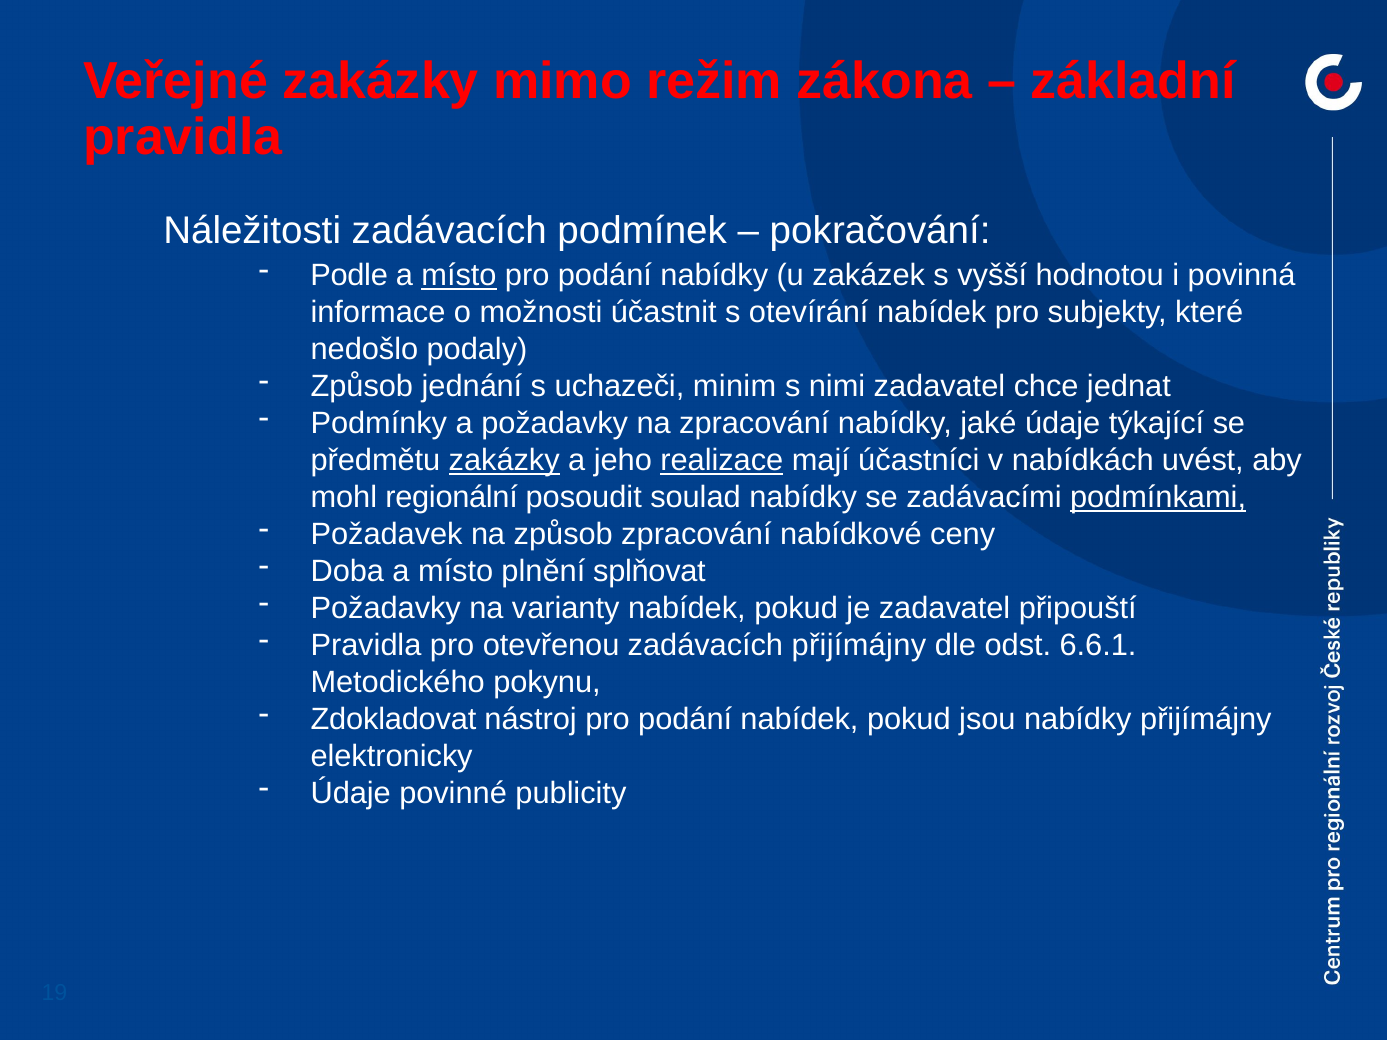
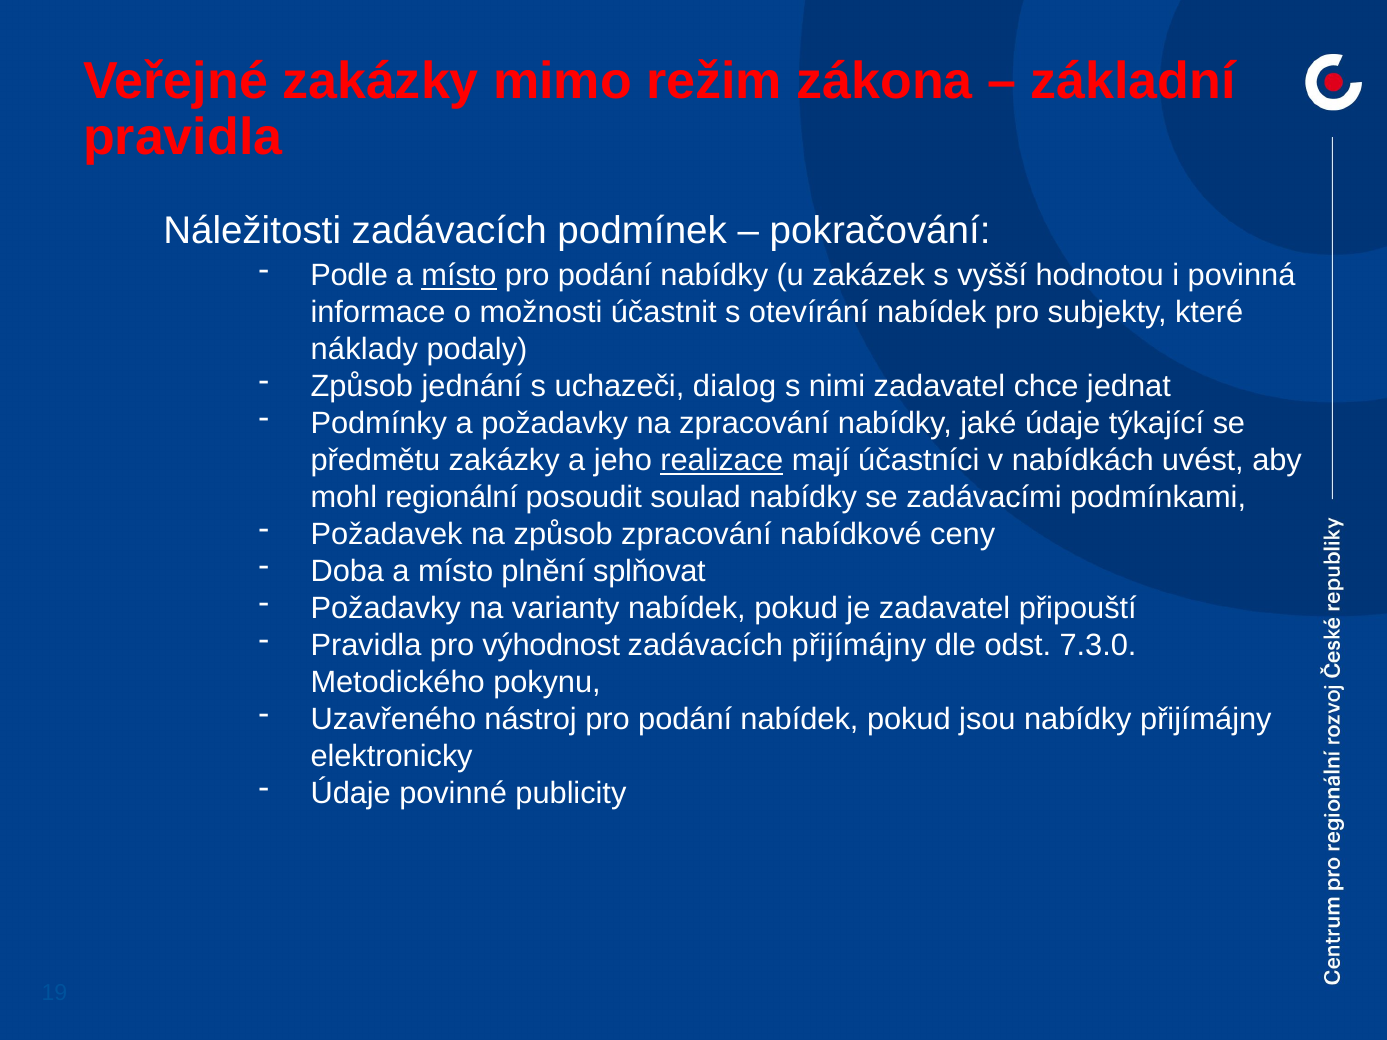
nedošlo: nedošlo -> náklady (364, 350)
minim: minim -> dialog (735, 387)
zakázky underline: present -> none (504, 461)
podmínkami underline: present -> none (1158, 498)
otevřenou: otevřenou -> výhodnost (551, 645)
6.6.1: 6.6.1 -> 7.3.0 (1098, 645)
Zdokladovat: Zdokladovat -> Uzavřeného (393, 719)
